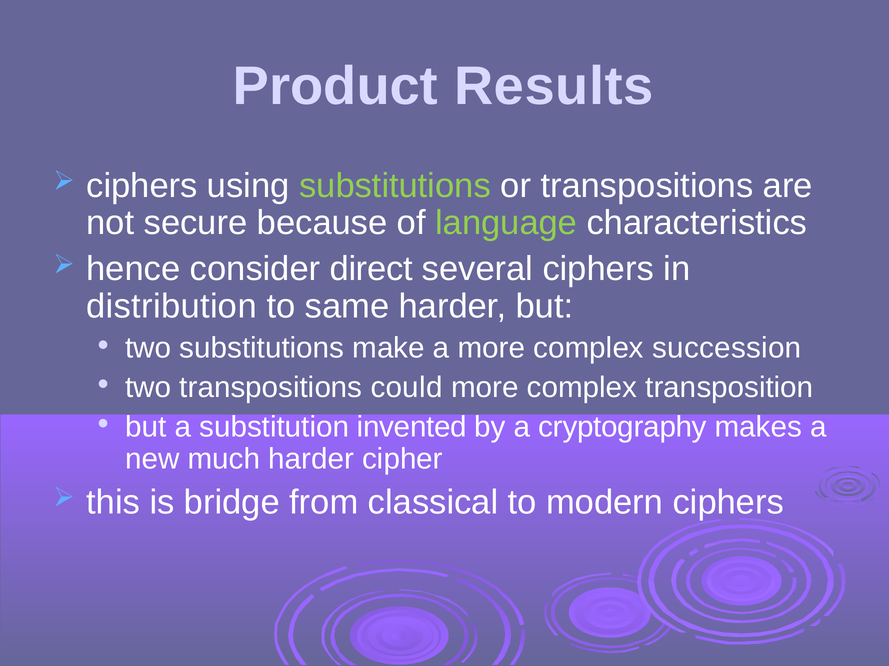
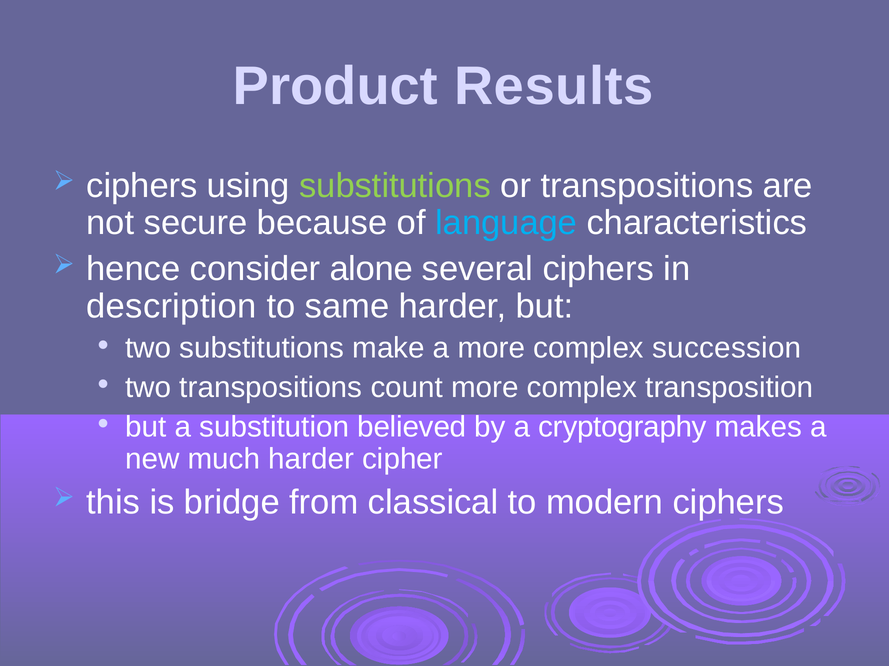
language colour: light green -> light blue (506, 223)
direct: direct -> alone (371, 269)
distribution: distribution -> description (172, 306)
could: could -> count (407, 388)
invented: invented -> believed (412, 427)
